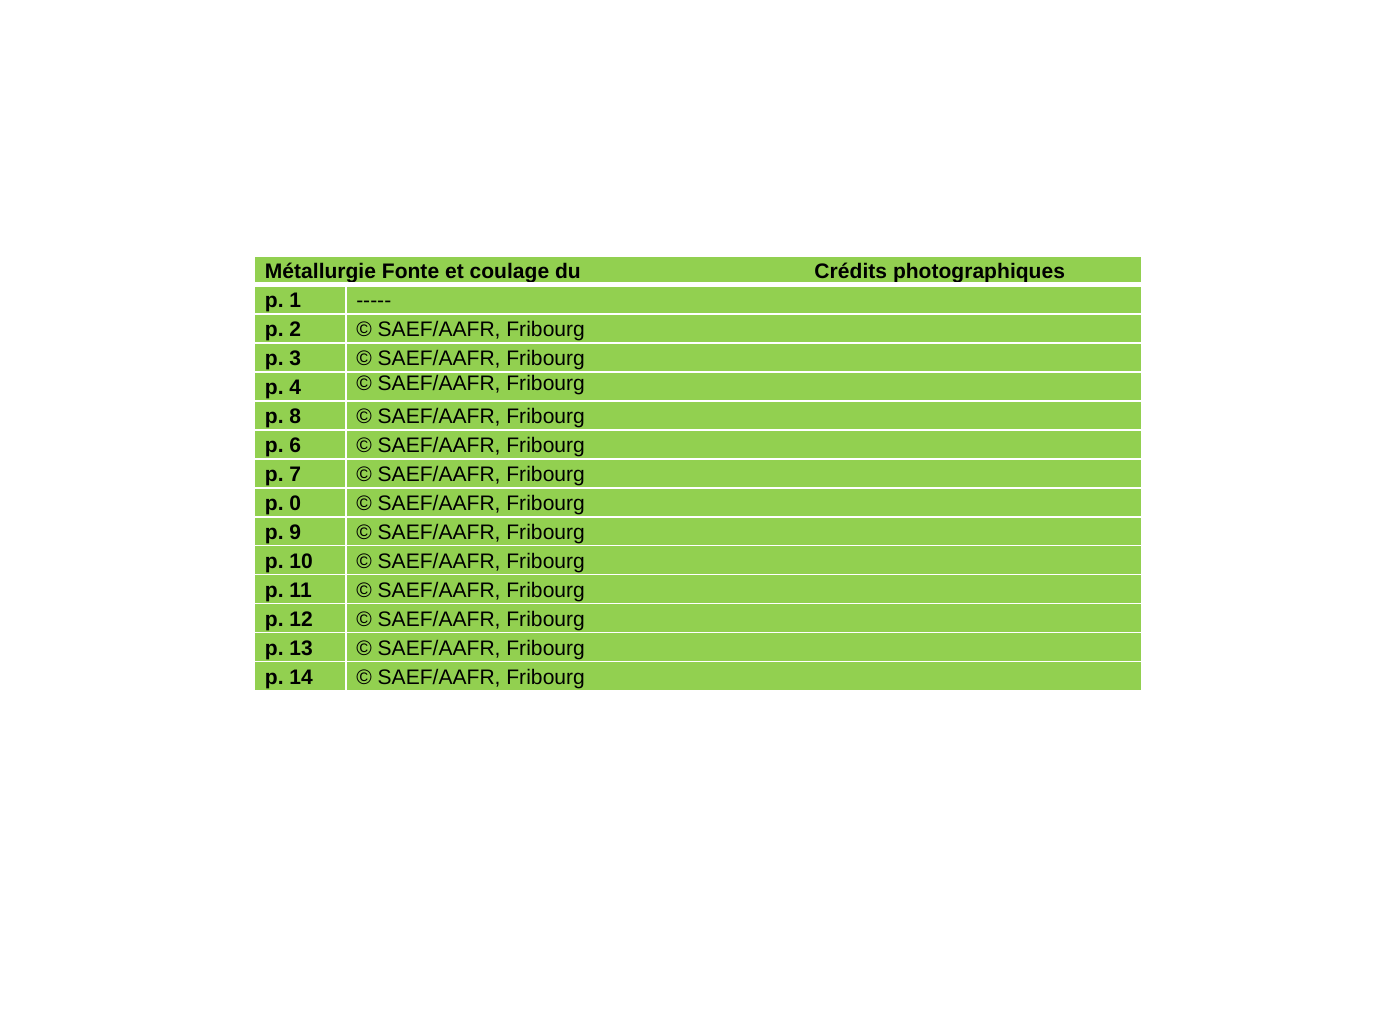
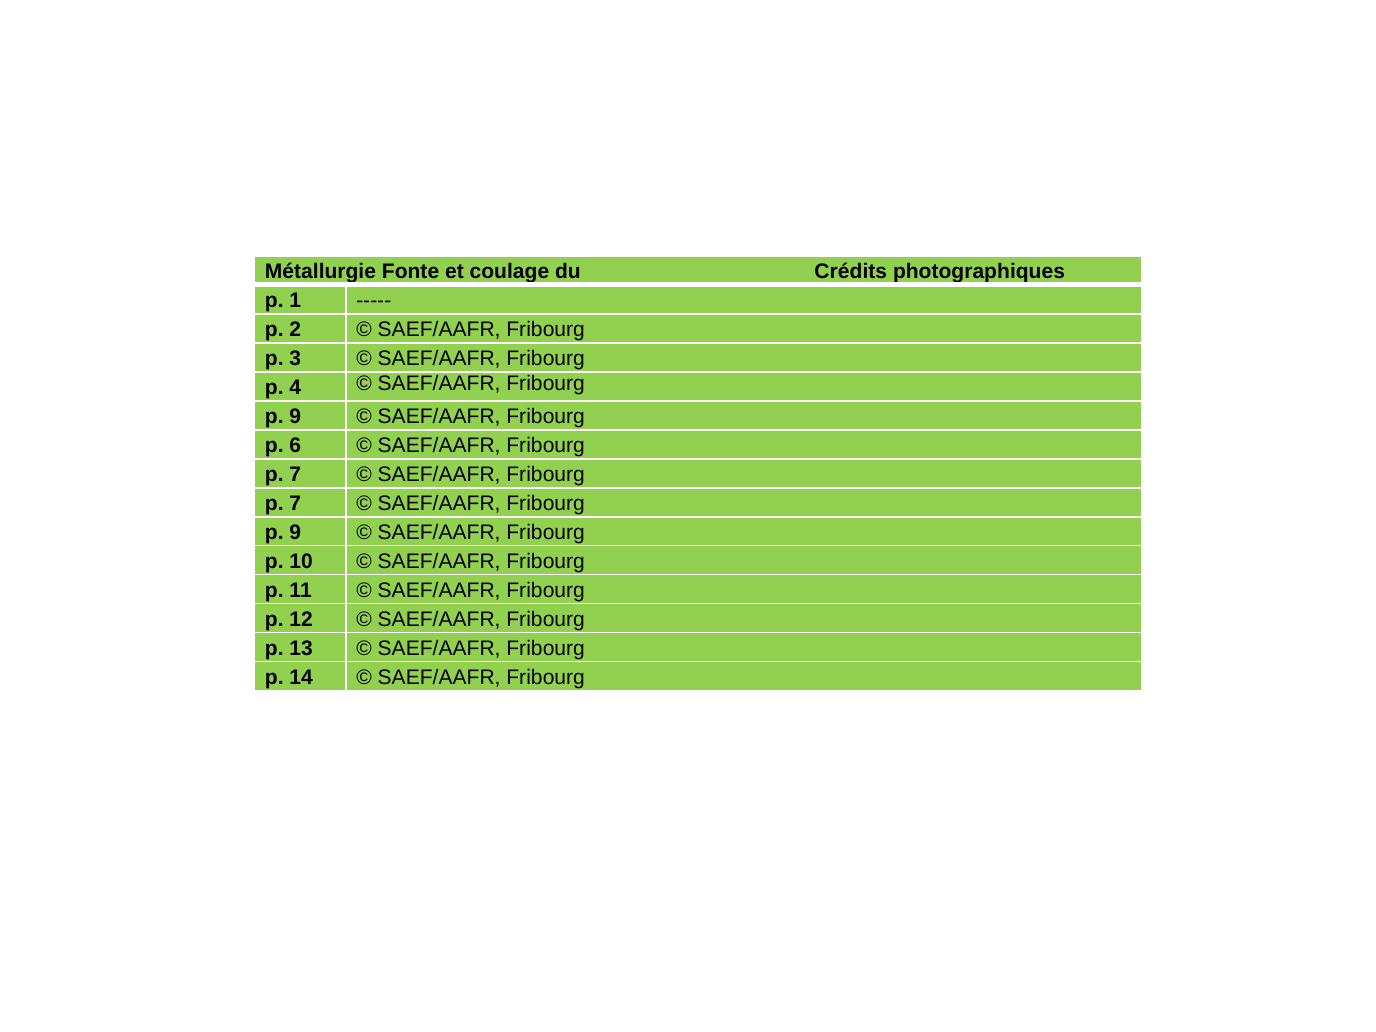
8: 8 -> 9 (295, 416)
0: 0 -> 7 (295, 503)
